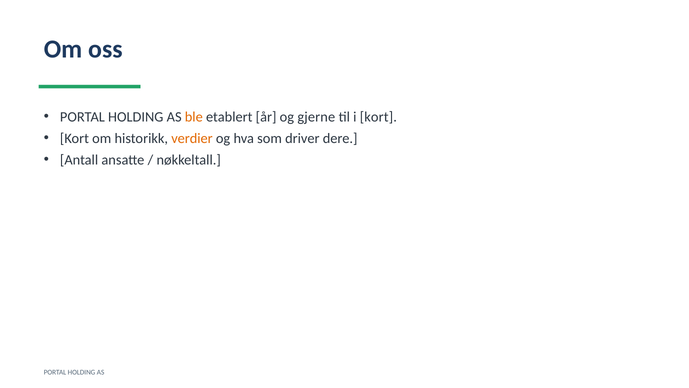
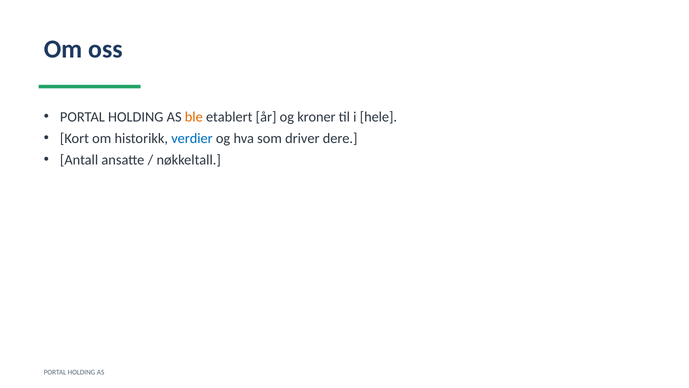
gjerne: gjerne -> kroner (316, 117)
i kort: kort -> hele (378, 117)
verdier colour: orange -> blue (192, 138)
